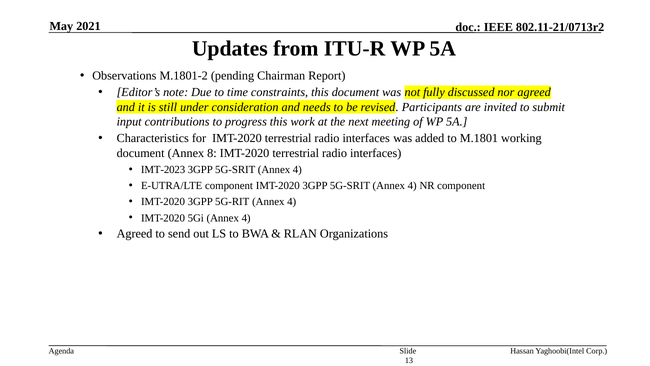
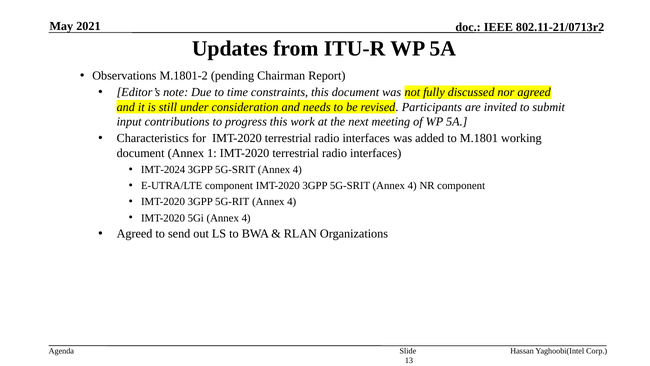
8: 8 -> 1 (212, 153)
IMT-2023: IMT-2023 -> IMT-2024 (163, 170)
